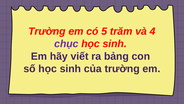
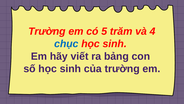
chục colour: purple -> blue (66, 44)
